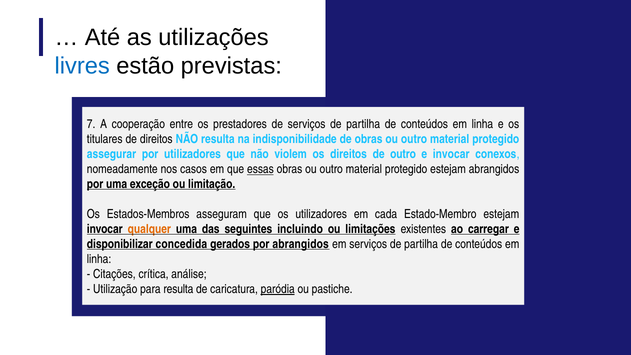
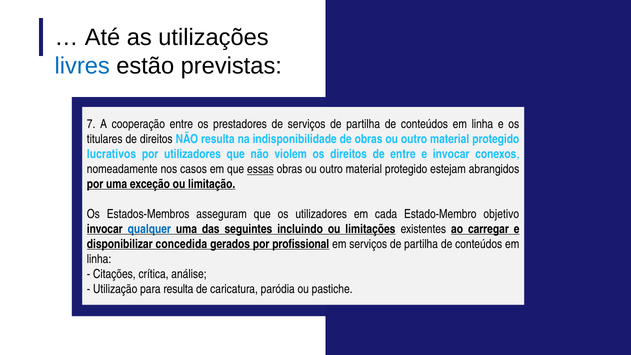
assegurar: assegurar -> lucrativos (111, 154)
de outro: outro -> entre (403, 154)
Estado-Membro estejam: estejam -> objetivo (501, 214)
qualquer colour: orange -> blue (149, 229)
por abrangidos: abrangidos -> profissional (301, 244)
paródia underline: present -> none (278, 289)
